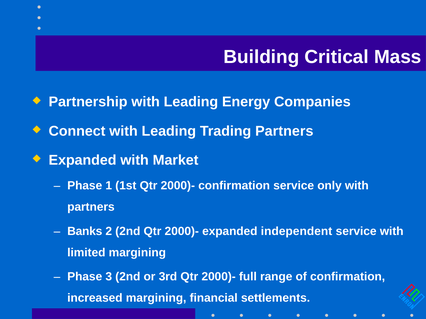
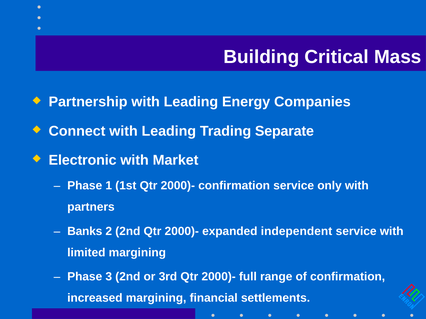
Trading Partners: Partners -> Separate (284, 131)
Expanded: Expanded -> Electronic (83, 160)
